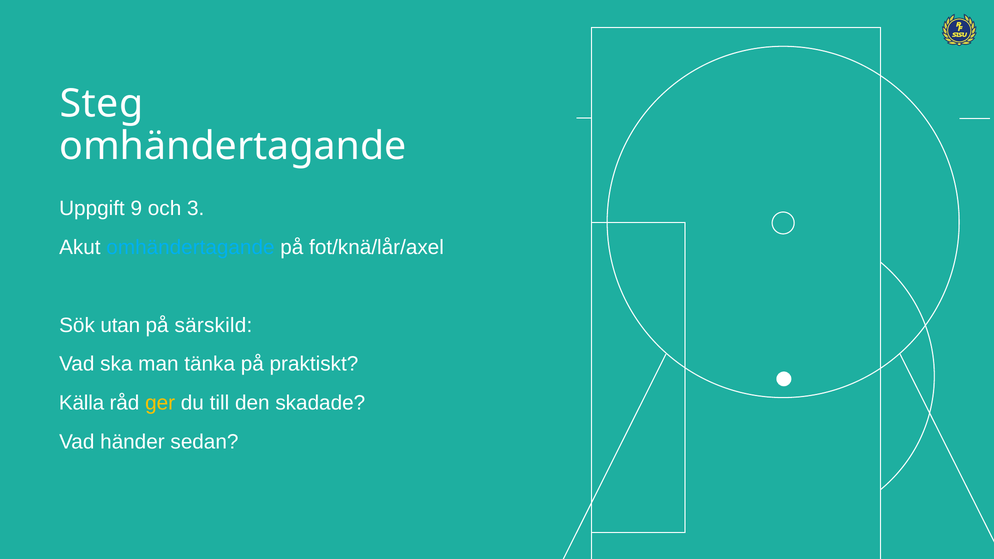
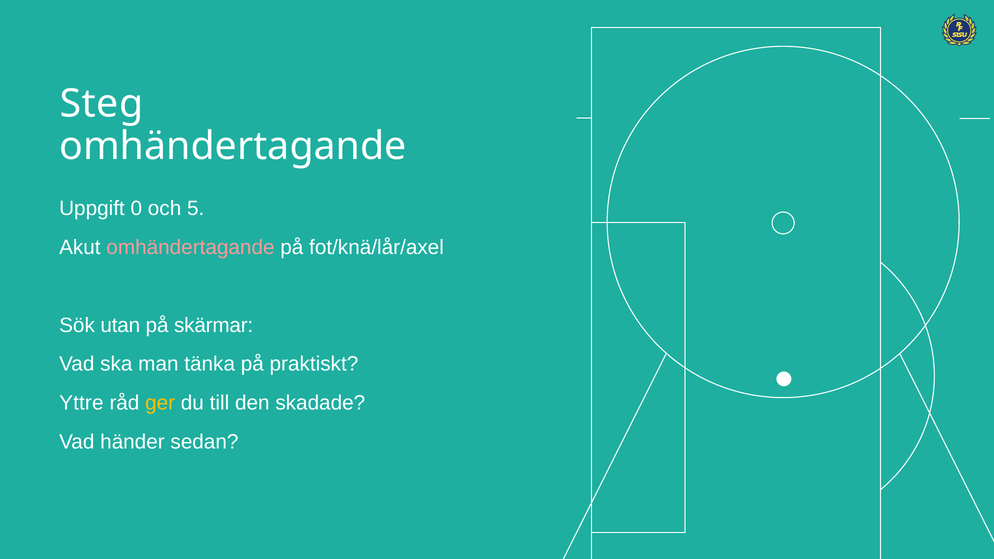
9: 9 -> 0 (136, 208)
3: 3 -> 5 (196, 208)
omhändertagande colour: light blue -> pink (190, 247)
särskild: särskild -> skärmar (214, 325)
Källa: Källa -> Yttre (81, 403)
